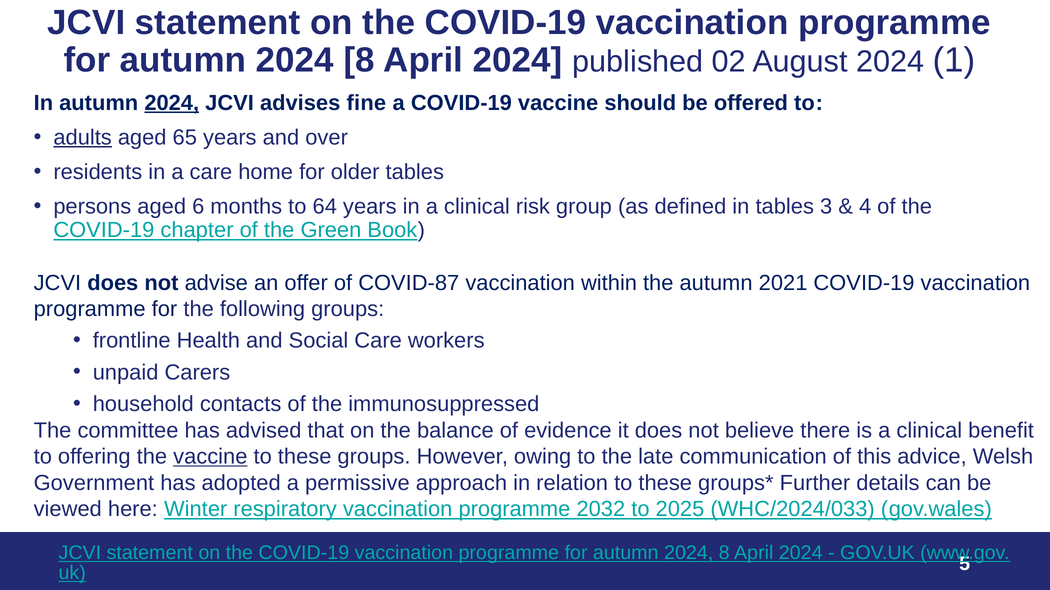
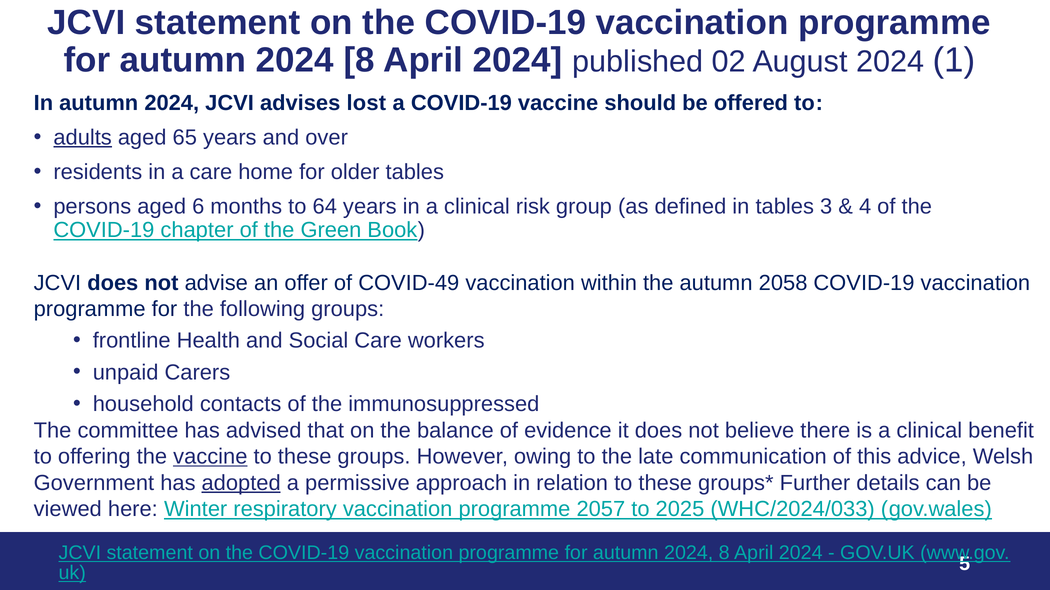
2024 underline: present -> none (172, 103)
fine: fine -> lost (366, 103)
COVID-87: COVID-87 -> COVID-49 (409, 283)
2021: 2021 -> 2058 (783, 283)
adopted underline: none -> present (241, 483)
2032: 2032 -> 2057 (601, 510)
